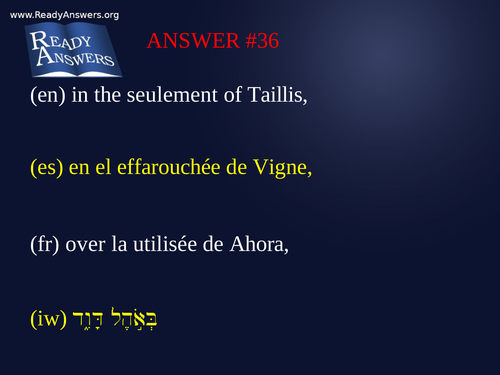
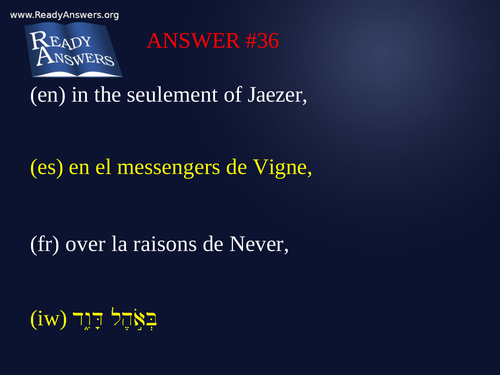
Taillis: Taillis -> Jaezer (278, 94)
effarouchée: effarouchée -> messengers (169, 167)
utilisée: utilisée -> raisons (165, 244)
Ahora: Ahora -> Never (259, 244)
